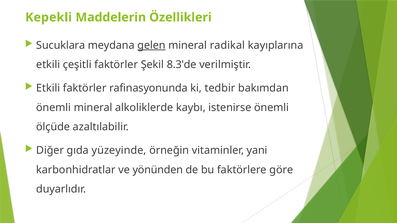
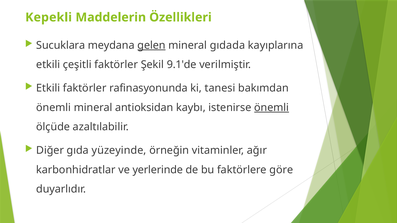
radikal: radikal -> gıdada (227, 45)
8.3'de: 8.3'de -> 9.1'de (182, 65)
tedbir: tedbir -> tanesi (220, 88)
alkoliklerde: alkoliklerde -> antioksidan (144, 108)
önemli underline: none -> present (272, 108)
yani: yani -> ağır (257, 151)
yönünden: yönünden -> yerlerinde (158, 170)
